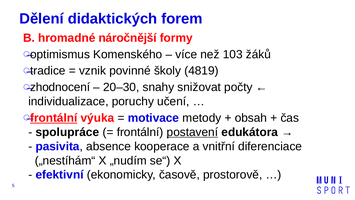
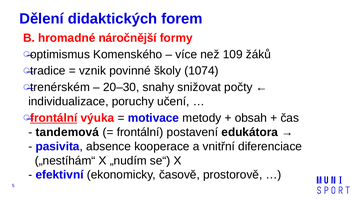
103: 103 -> 109 (233, 54)
4819: 4819 -> 1074 (201, 71)
zhodnocení: zhodnocení -> trenérském (60, 87)
spolupráce: spolupráce -> tandemová (67, 132)
postavení underline: present -> none (192, 132)
